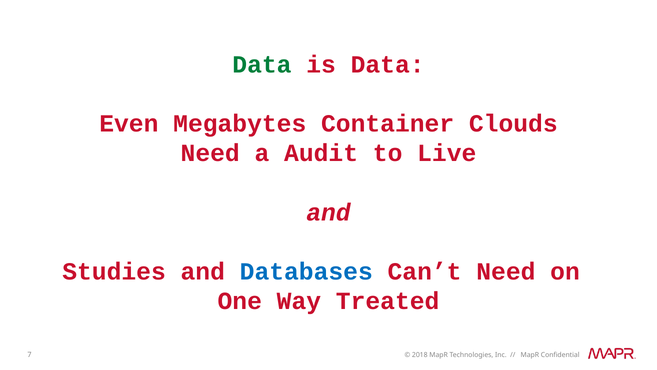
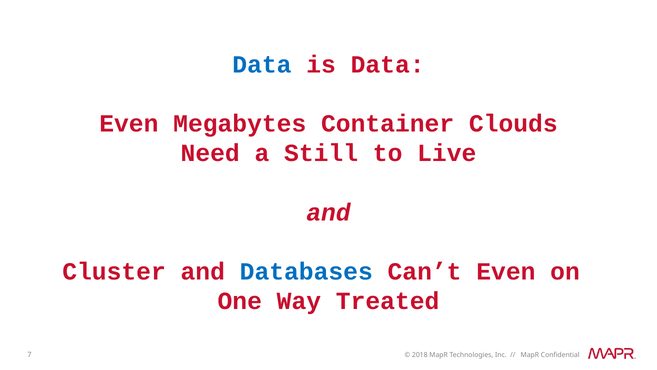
Data colour: green -> blue (262, 64)
Audit: Audit -> Still (321, 153)
Studies: Studies -> Cluster (114, 271)
Can’t Need: Need -> Even (506, 271)
